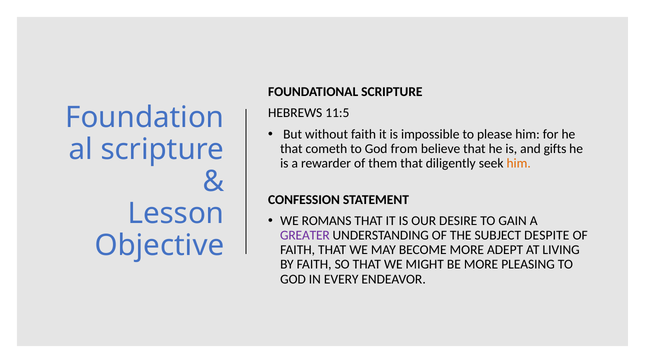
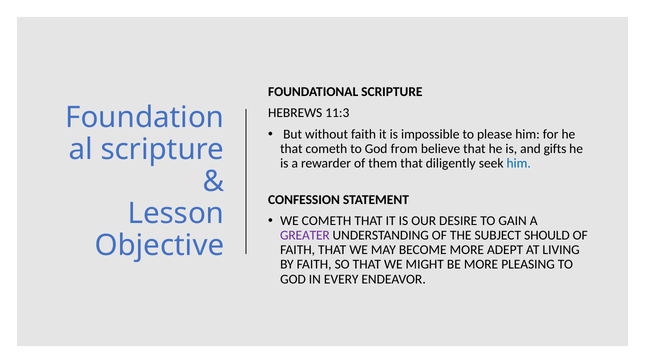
11:5: 11:5 -> 11:3 (337, 113)
him colour: orange -> blue (519, 163)
WE ROMANS: ROMANS -> COMETH (326, 221)
DESPITE: DESPITE -> SHOULD (547, 235)
